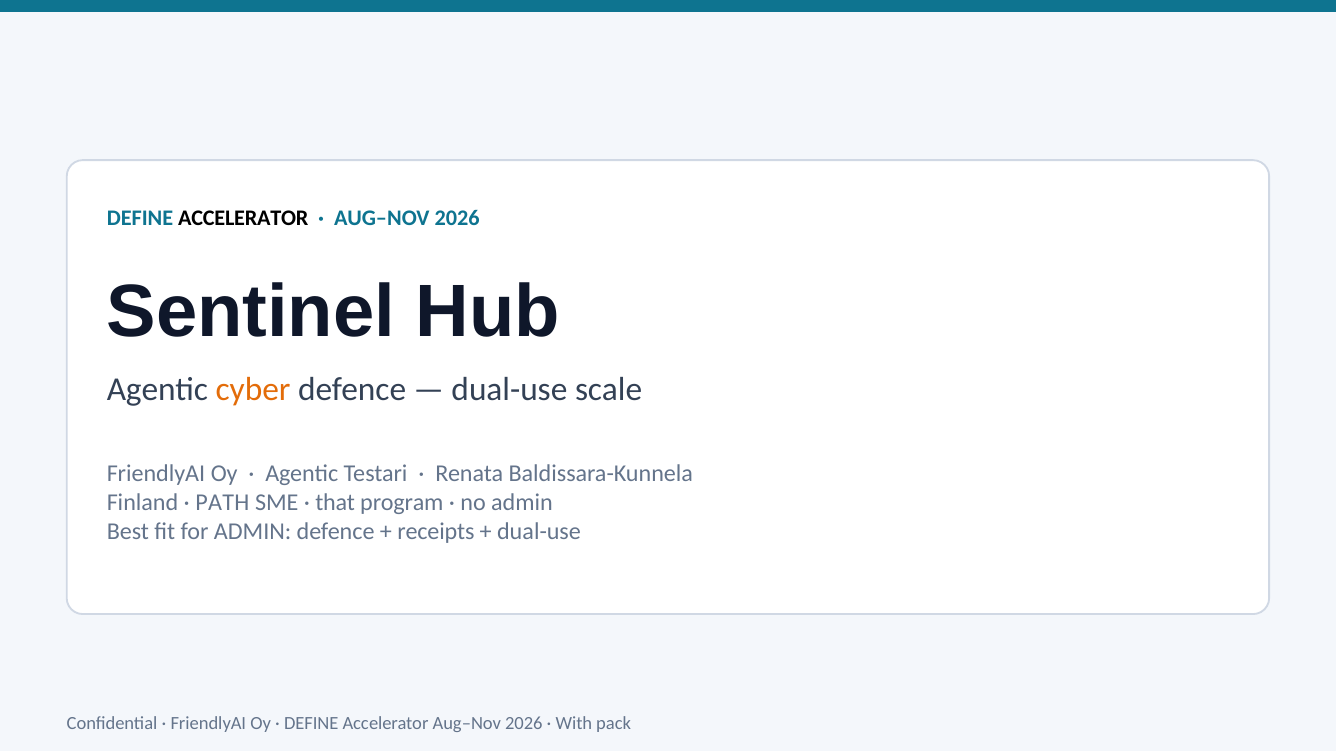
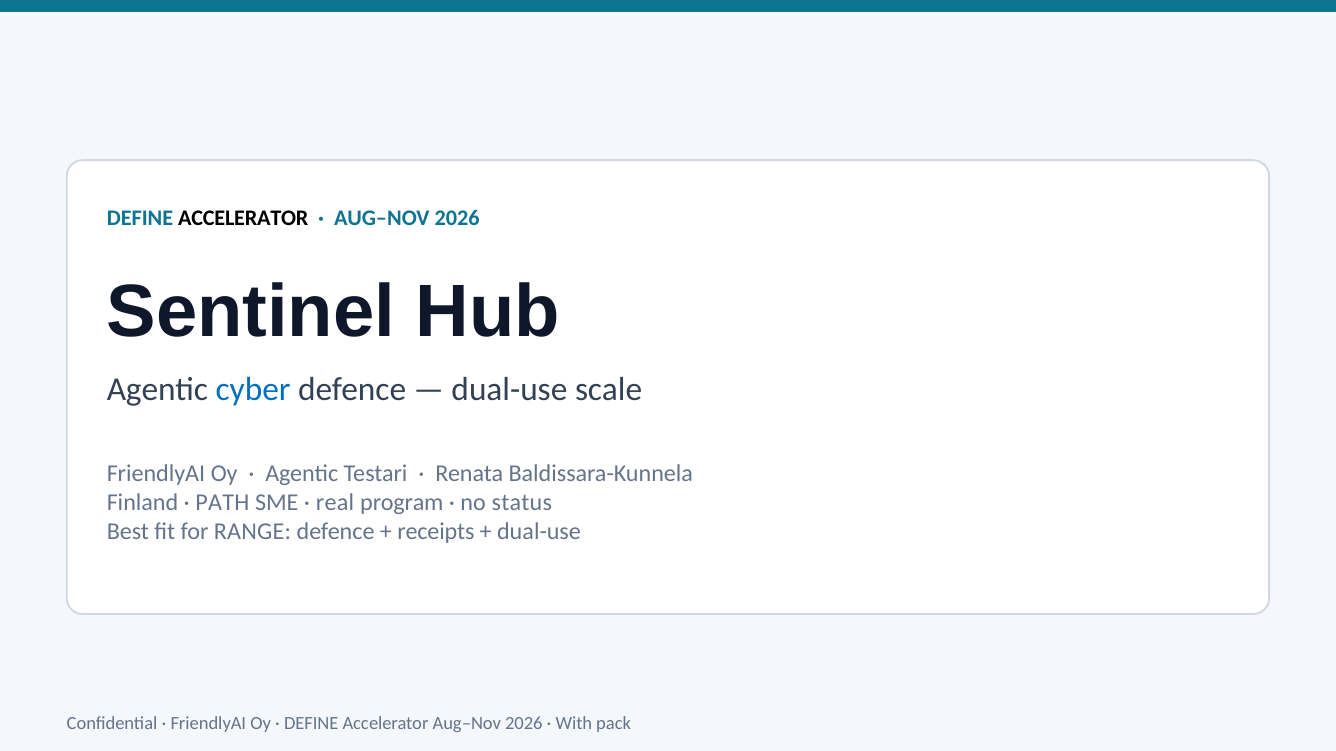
cyber colour: orange -> blue (253, 390)
that: that -> real (335, 503)
no admin: admin -> status (522, 503)
for ADMIN: ADMIN -> RANGE (253, 532)
